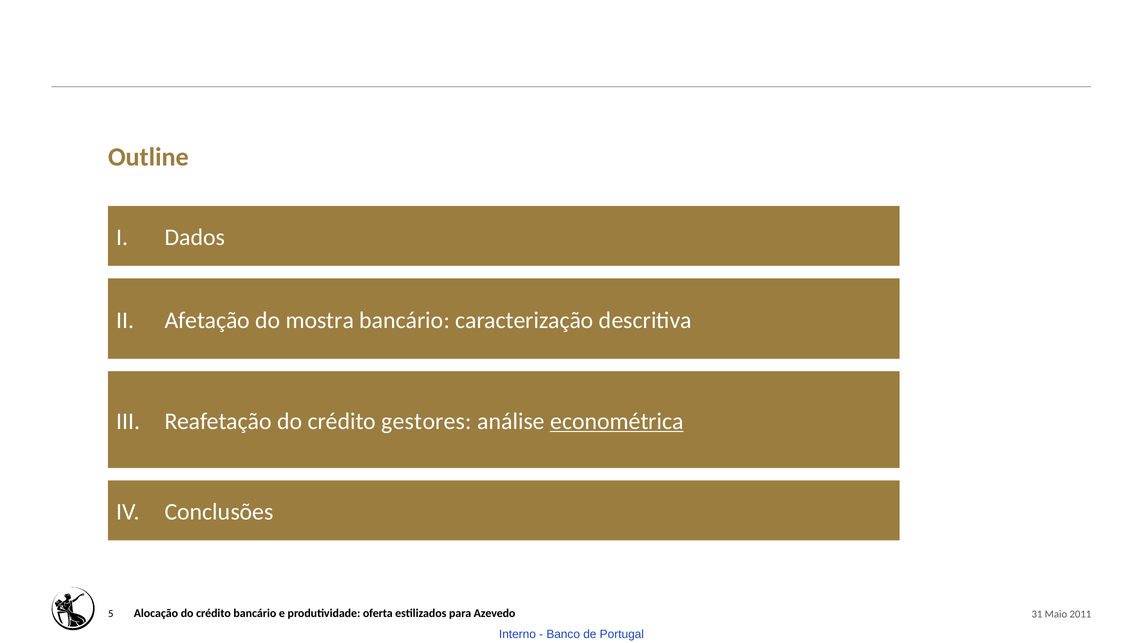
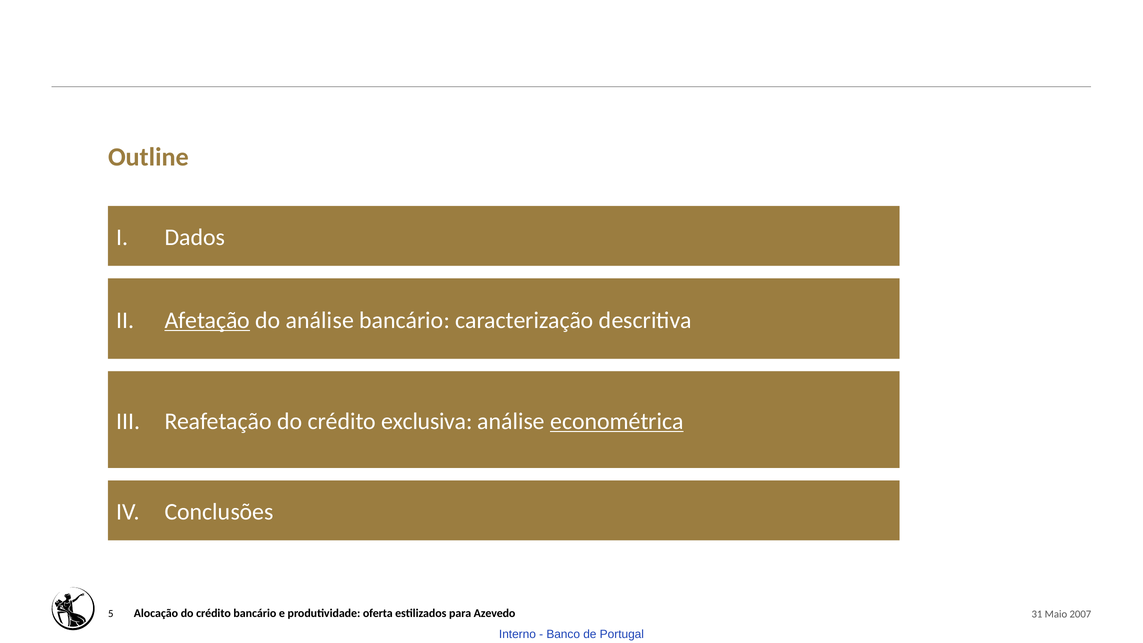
Afetação underline: none -> present (207, 320)
do mostra: mostra -> análise (320, 320)
gestores: gestores -> exclusiva (427, 421)
2011: 2011 -> 2007 (1080, 614)
